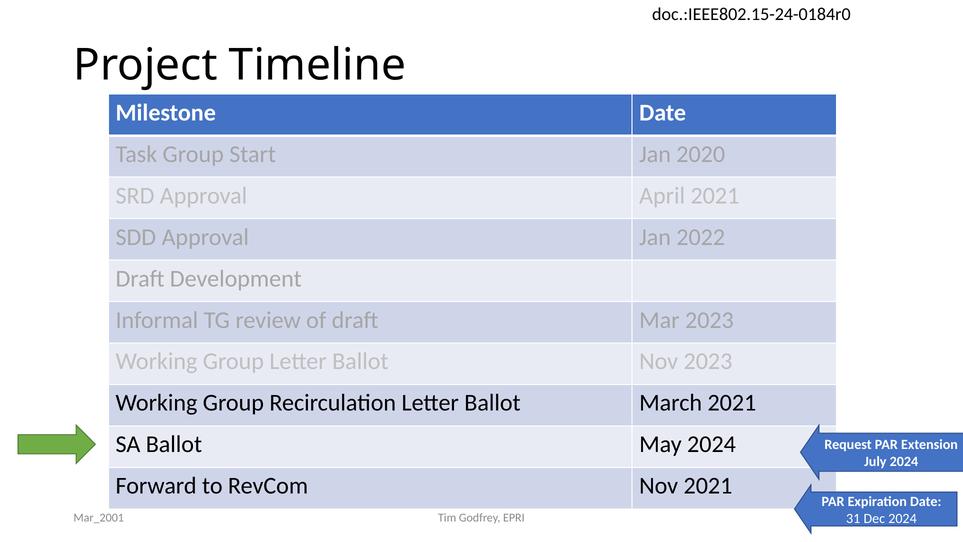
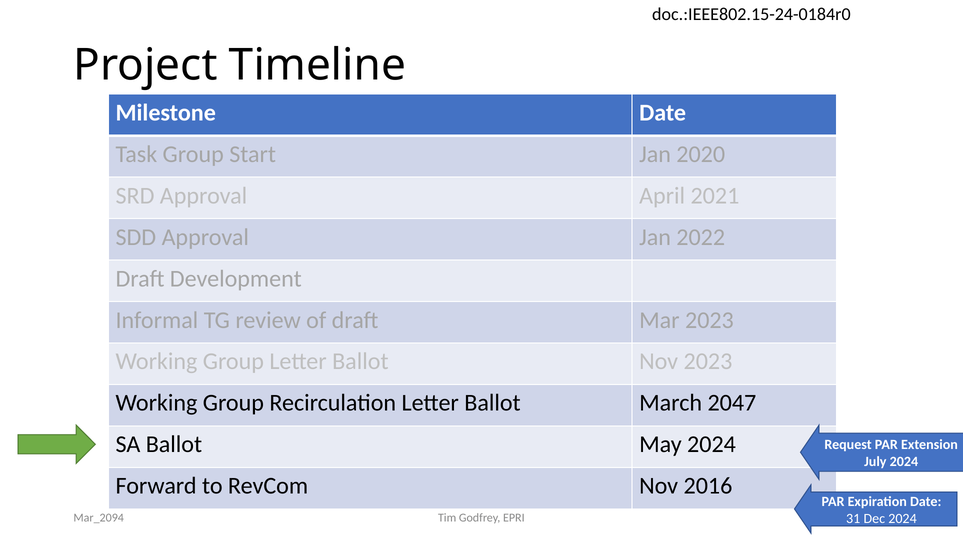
March 2021: 2021 -> 2047 (732, 403)
Nov 2021: 2021 -> 2016 (708, 486)
Mar_2001: Mar_2001 -> Mar_2094 (99, 517)
